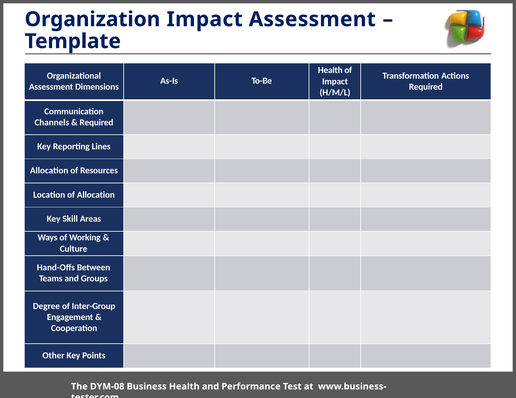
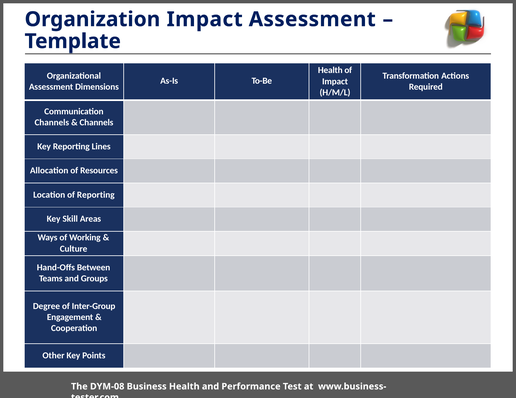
Required: Required -> Channels (96, 123)
of Allocation: Allocation -> Reporting (96, 195)
